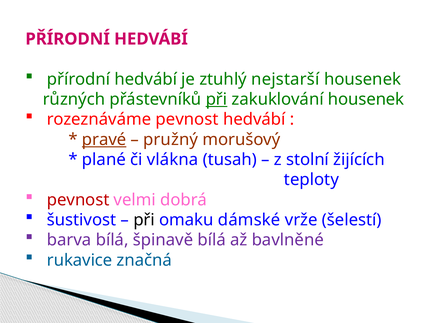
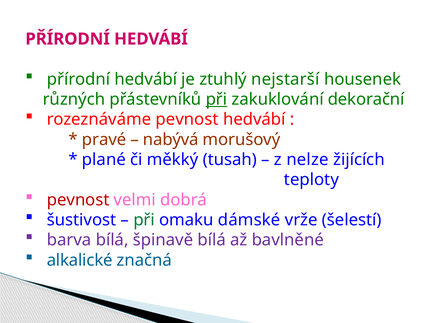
zakuklování housenek: housenek -> dekorační (366, 99)
pravé underline: present -> none (104, 140)
pružný: pružný -> nabývá (171, 140)
vlákna: vlákna -> měkký (173, 160)
stolní: stolní -> nelze (307, 160)
při colour: black -> green (144, 220)
rukavice: rukavice -> alkalické (80, 260)
